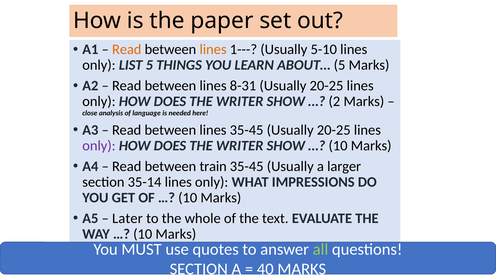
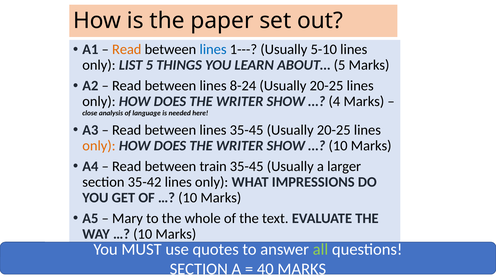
lines colour: orange -> blue (213, 49)
8-31: 8-31 -> 8-24 (243, 86)
2: 2 -> 4 (334, 101)
only colour: purple -> orange (99, 146)
35-14: 35-14 -> 35-42 (145, 182)
Later: Later -> Mary (128, 218)
